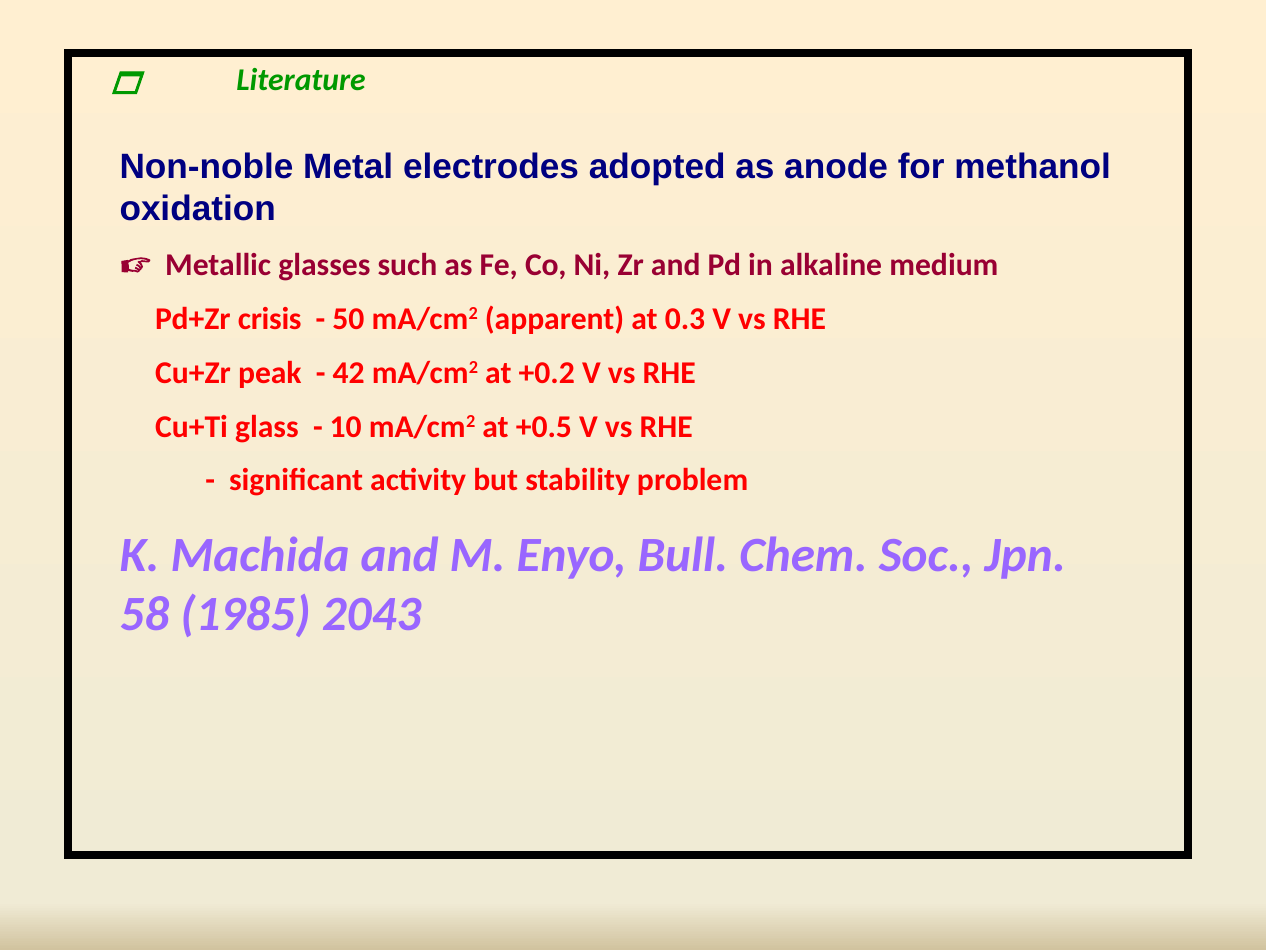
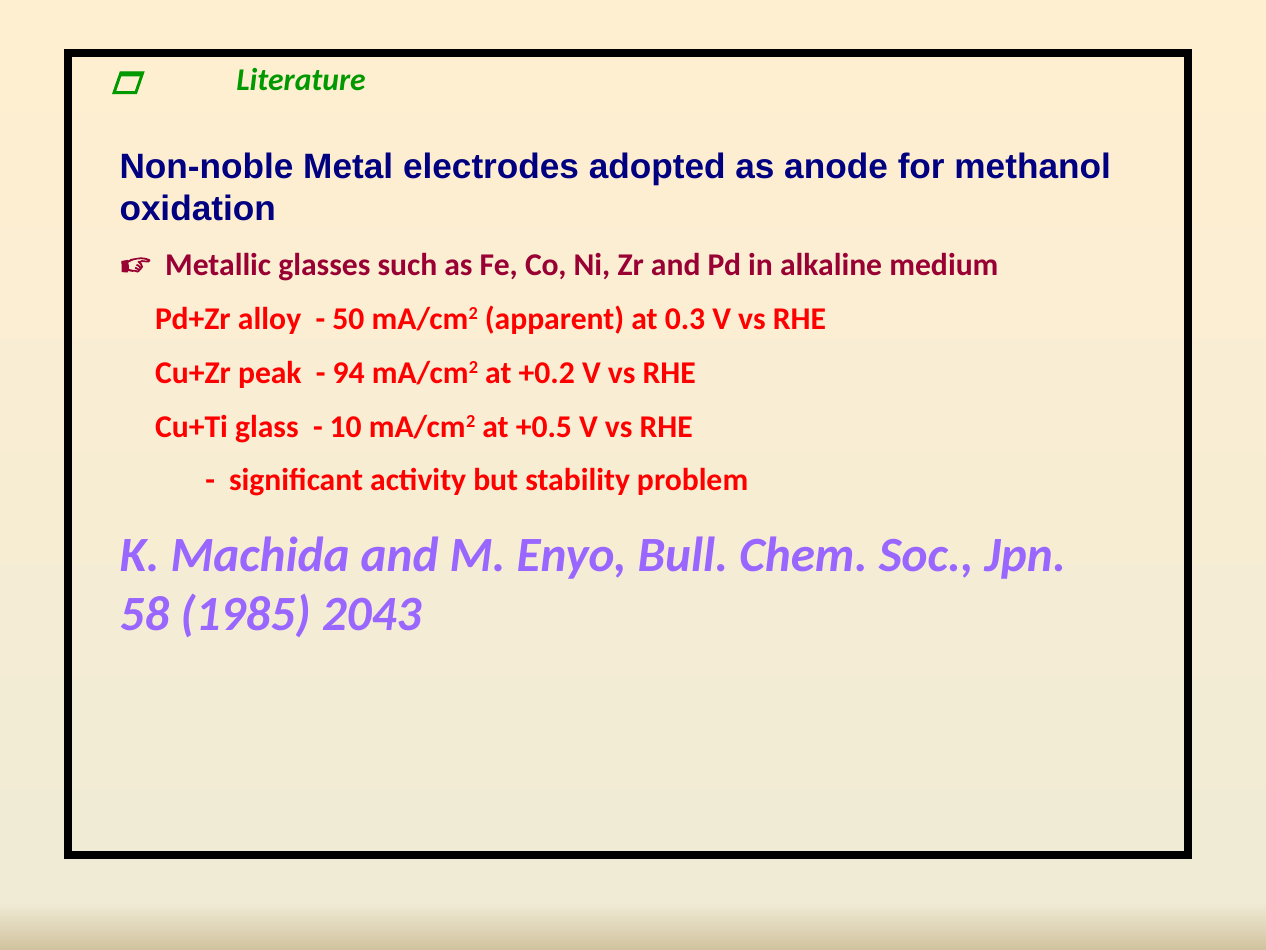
crisis: crisis -> alloy (270, 319)
42: 42 -> 94 (349, 372)
